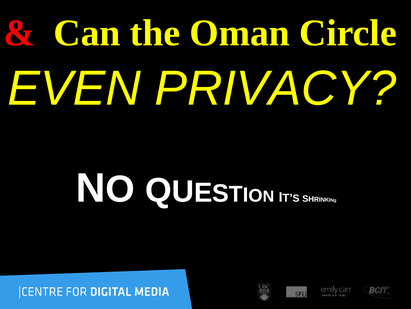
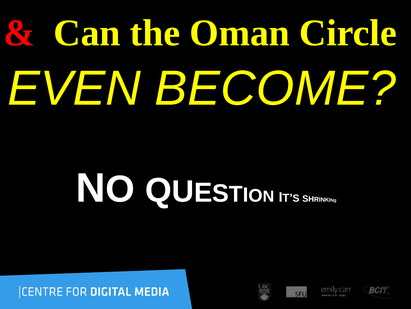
PRIVACY: PRIVACY -> BECOME (275, 88)
